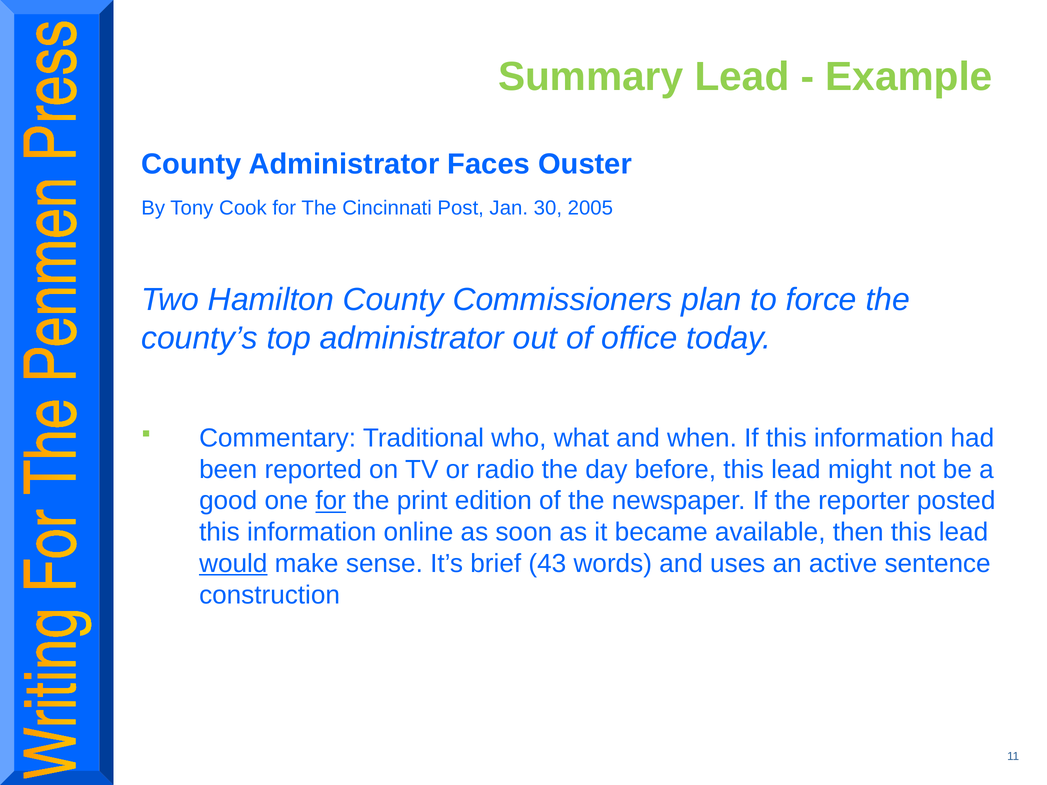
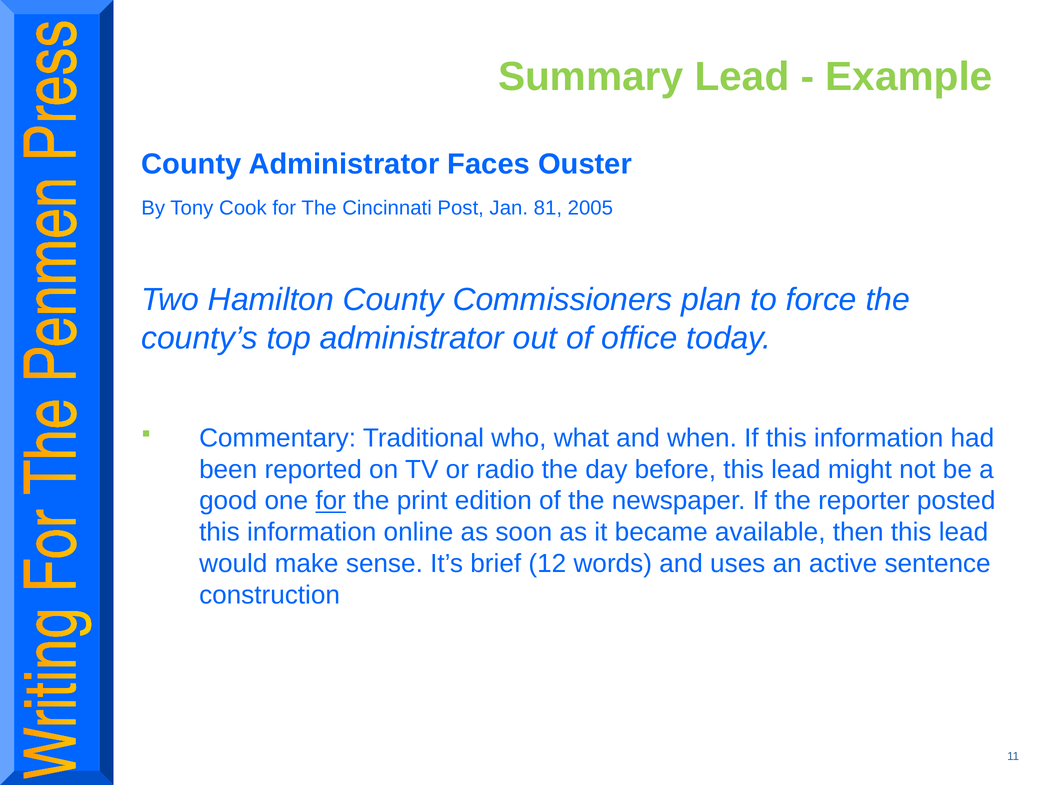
30: 30 -> 81 (548, 208)
would underline: present -> none (233, 564)
43: 43 -> 12 (547, 564)
